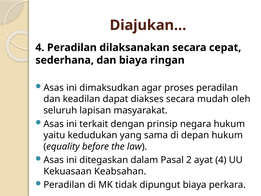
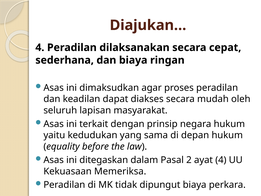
Keabsahan: Keabsahan -> Memeriksa (120, 171)
